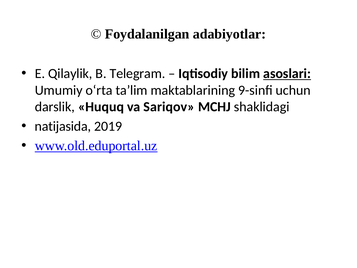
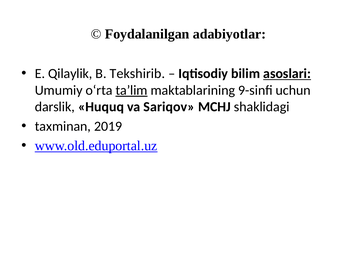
Telegram: Telegram -> Tekshirib (137, 74)
ta’lim underline: none -> present (132, 90)
natijasida: natijasida -> taxminan (63, 126)
